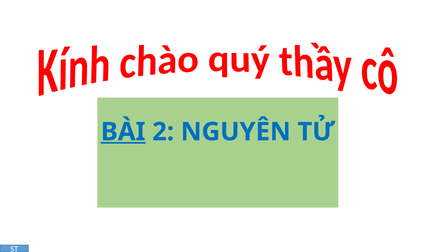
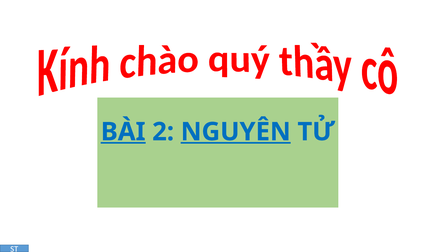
NGUYÊN underline: none -> present (236, 132)
